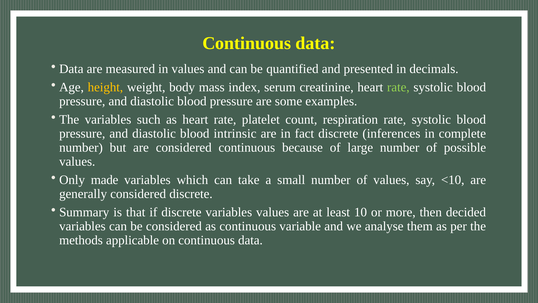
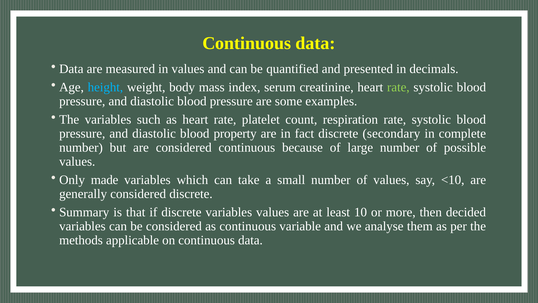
height colour: yellow -> light blue (105, 87)
intrinsic: intrinsic -> property (235, 133)
inferences: inferences -> secondary (391, 133)
